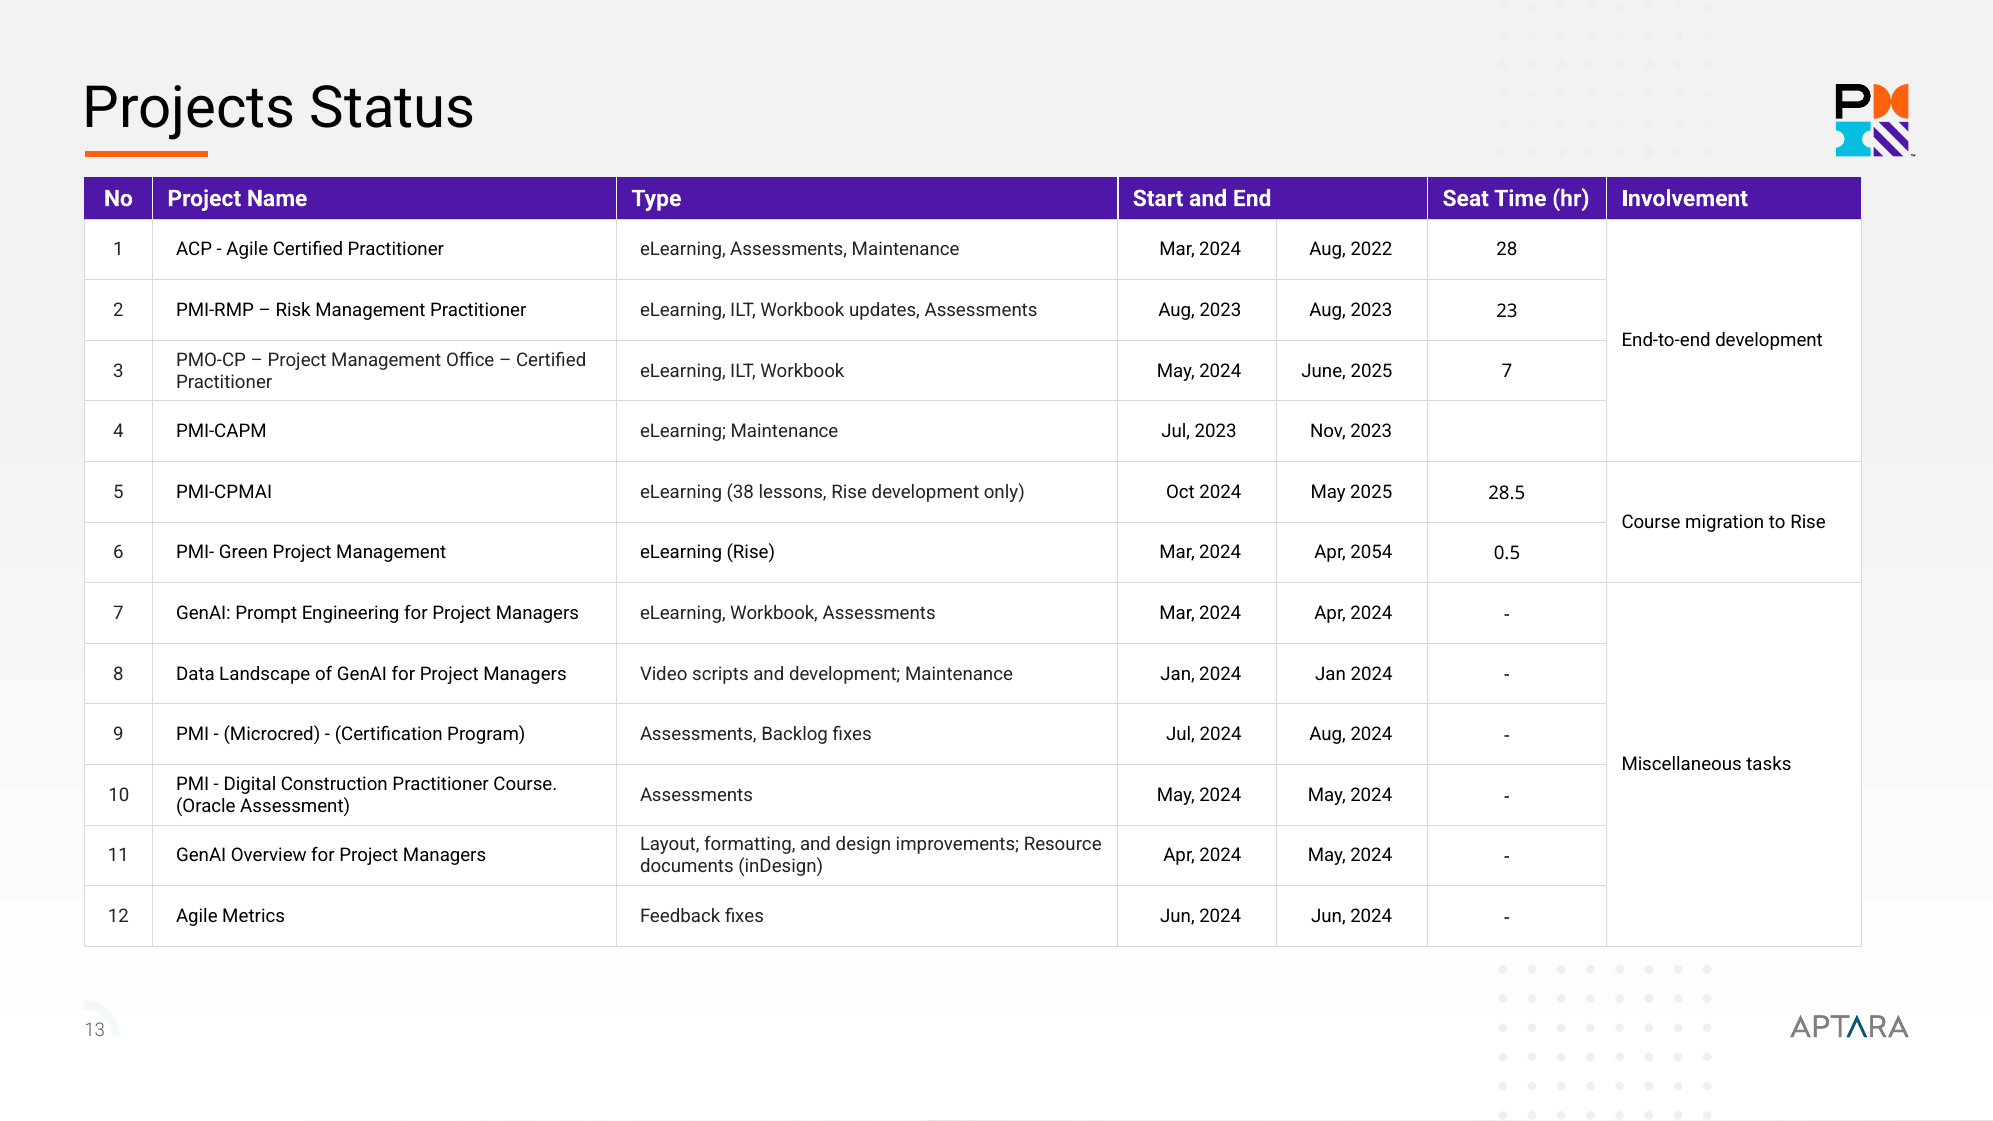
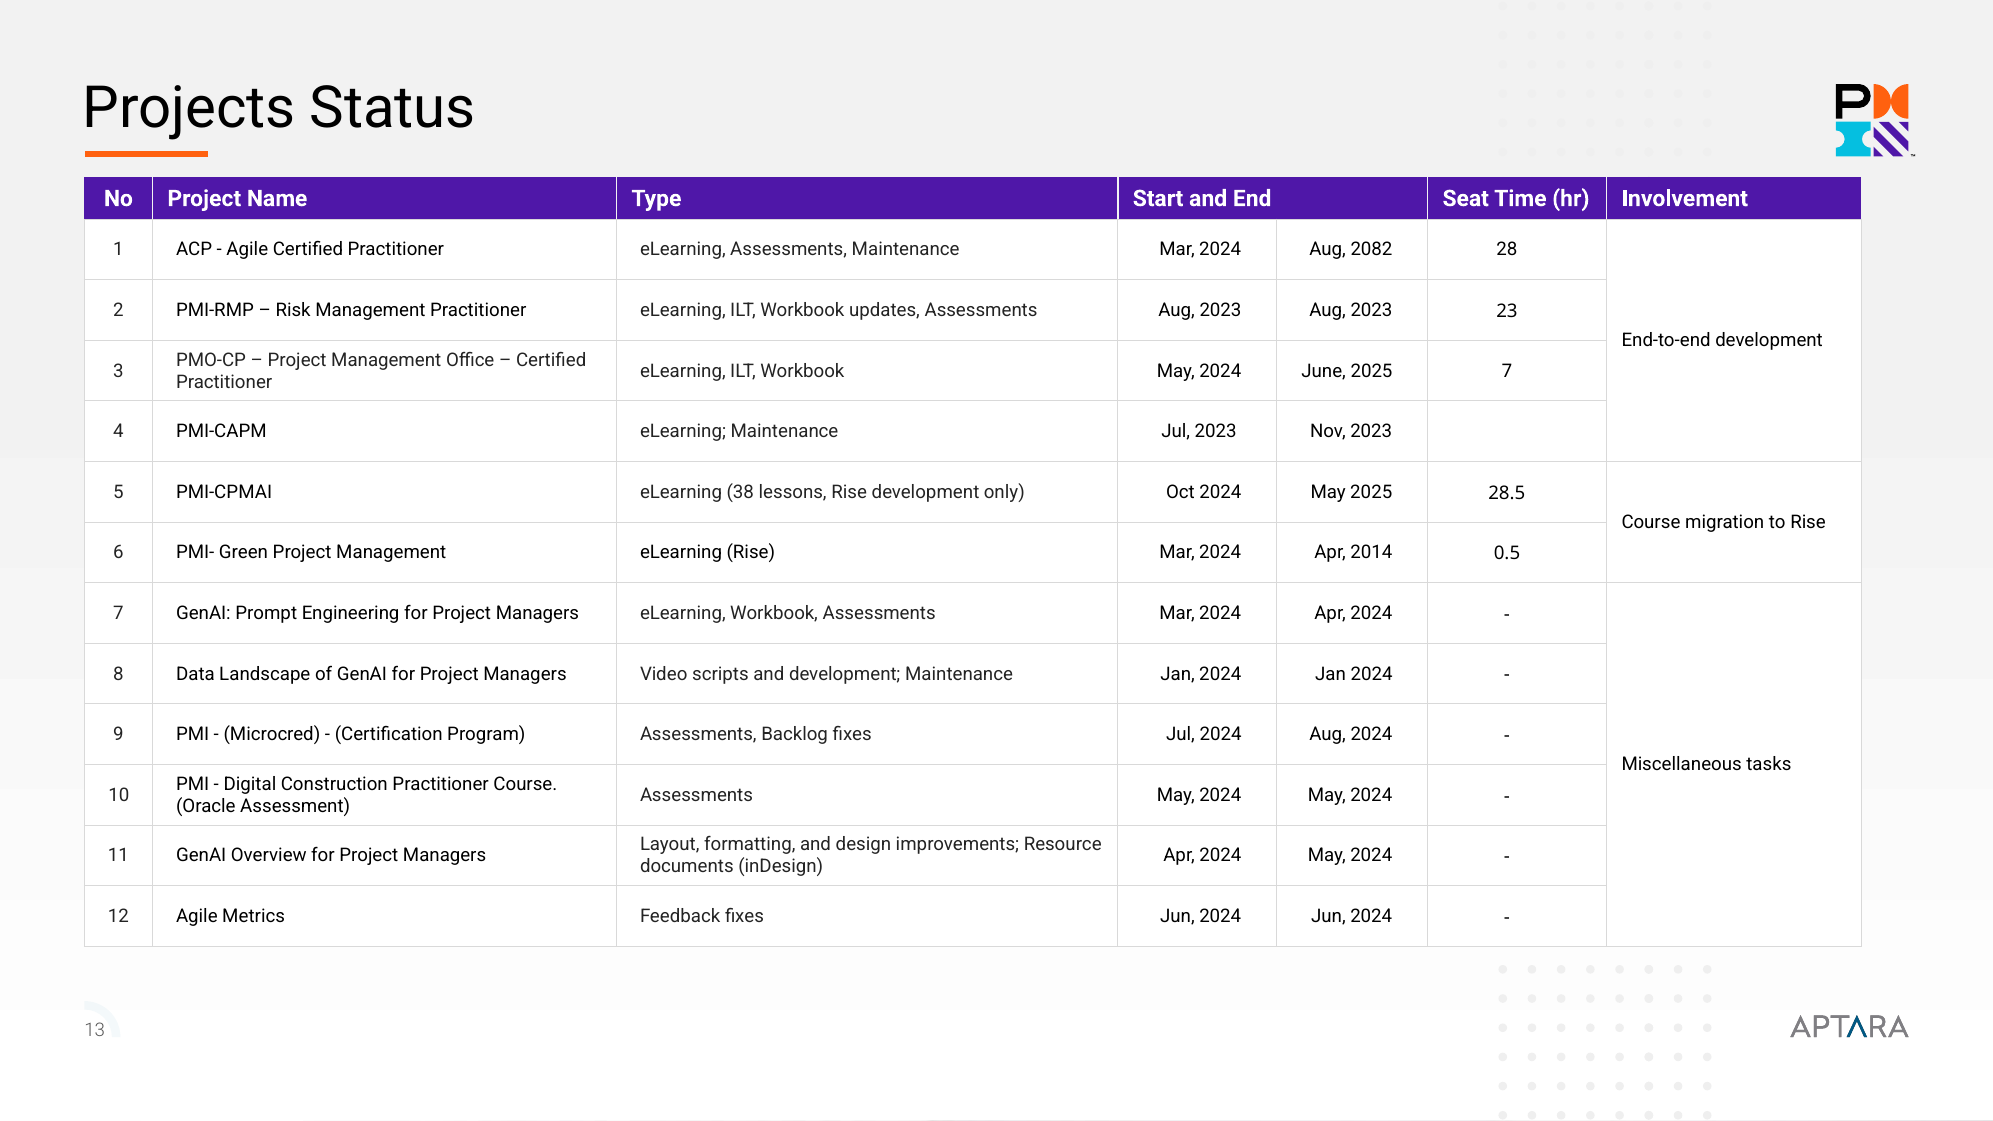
2022: 2022 -> 2082 (1372, 250)
2054: 2054 -> 2014 (1371, 553)
